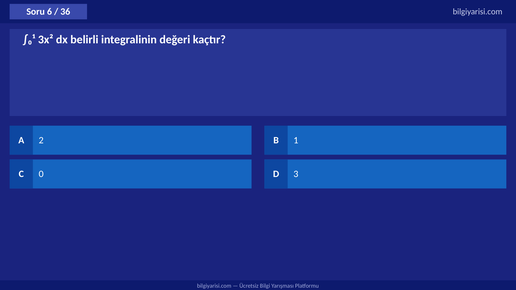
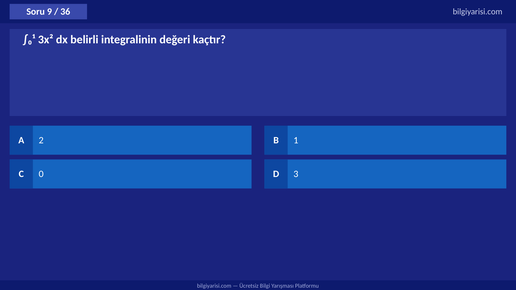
6: 6 -> 9 (49, 12)
